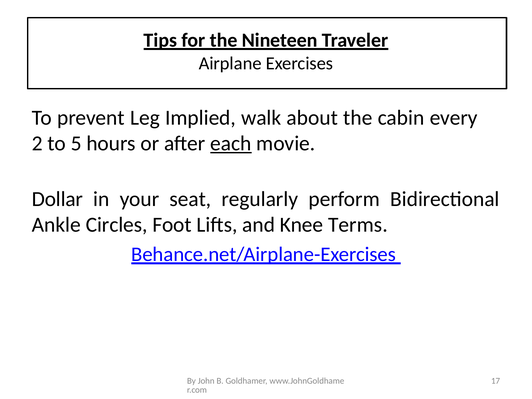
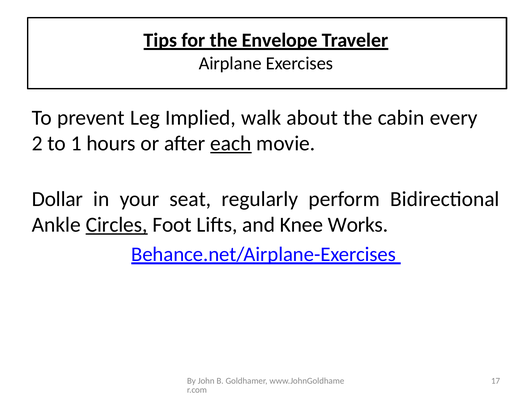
Nineteen: Nineteen -> Envelope (280, 40)
5: 5 -> 1 (76, 143)
Circles underline: none -> present (117, 225)
Terms: Terms -> Works (358, 225)
